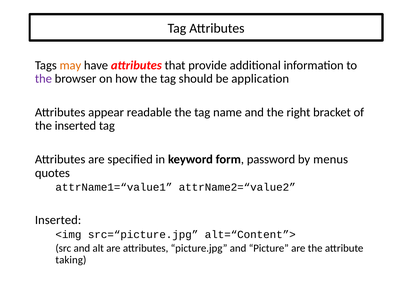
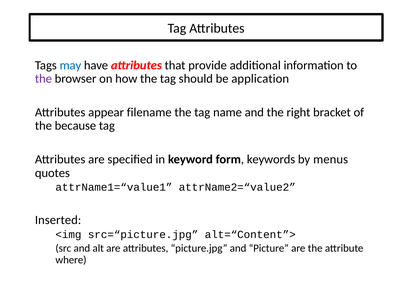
may colour: orange -> blue (70, 65)
readable: readable -> filename (149, 112)
the inserted: inserted -> because (75, 126)
password: password -> keywords (271, 159)
taking: taking -> where (71, 260)
